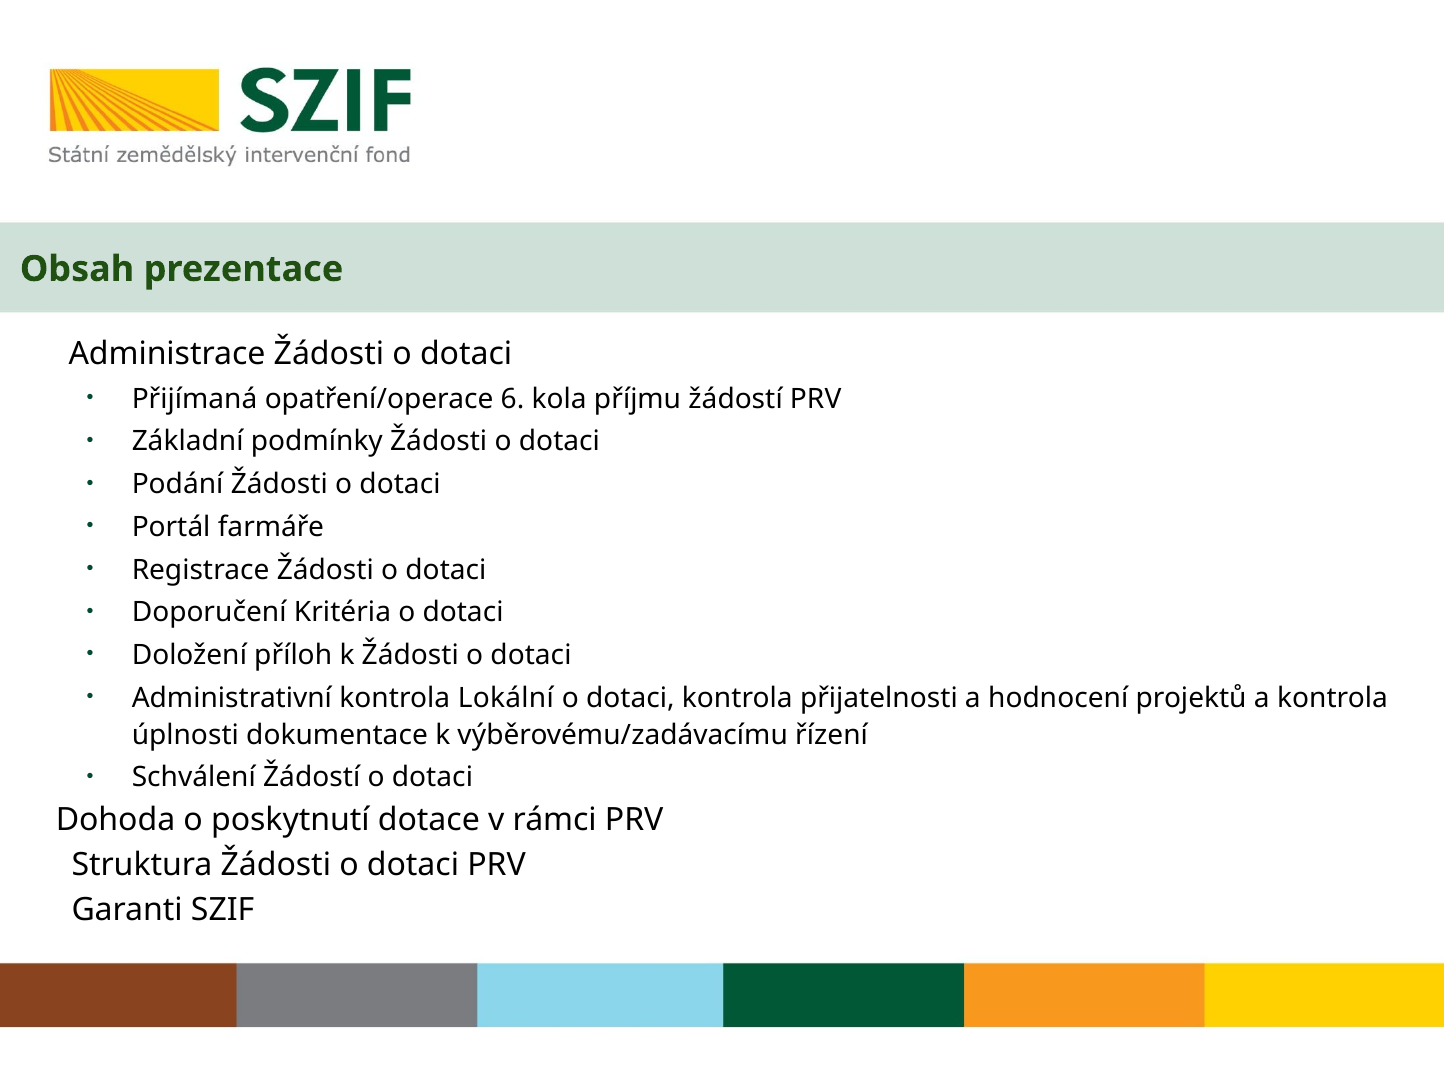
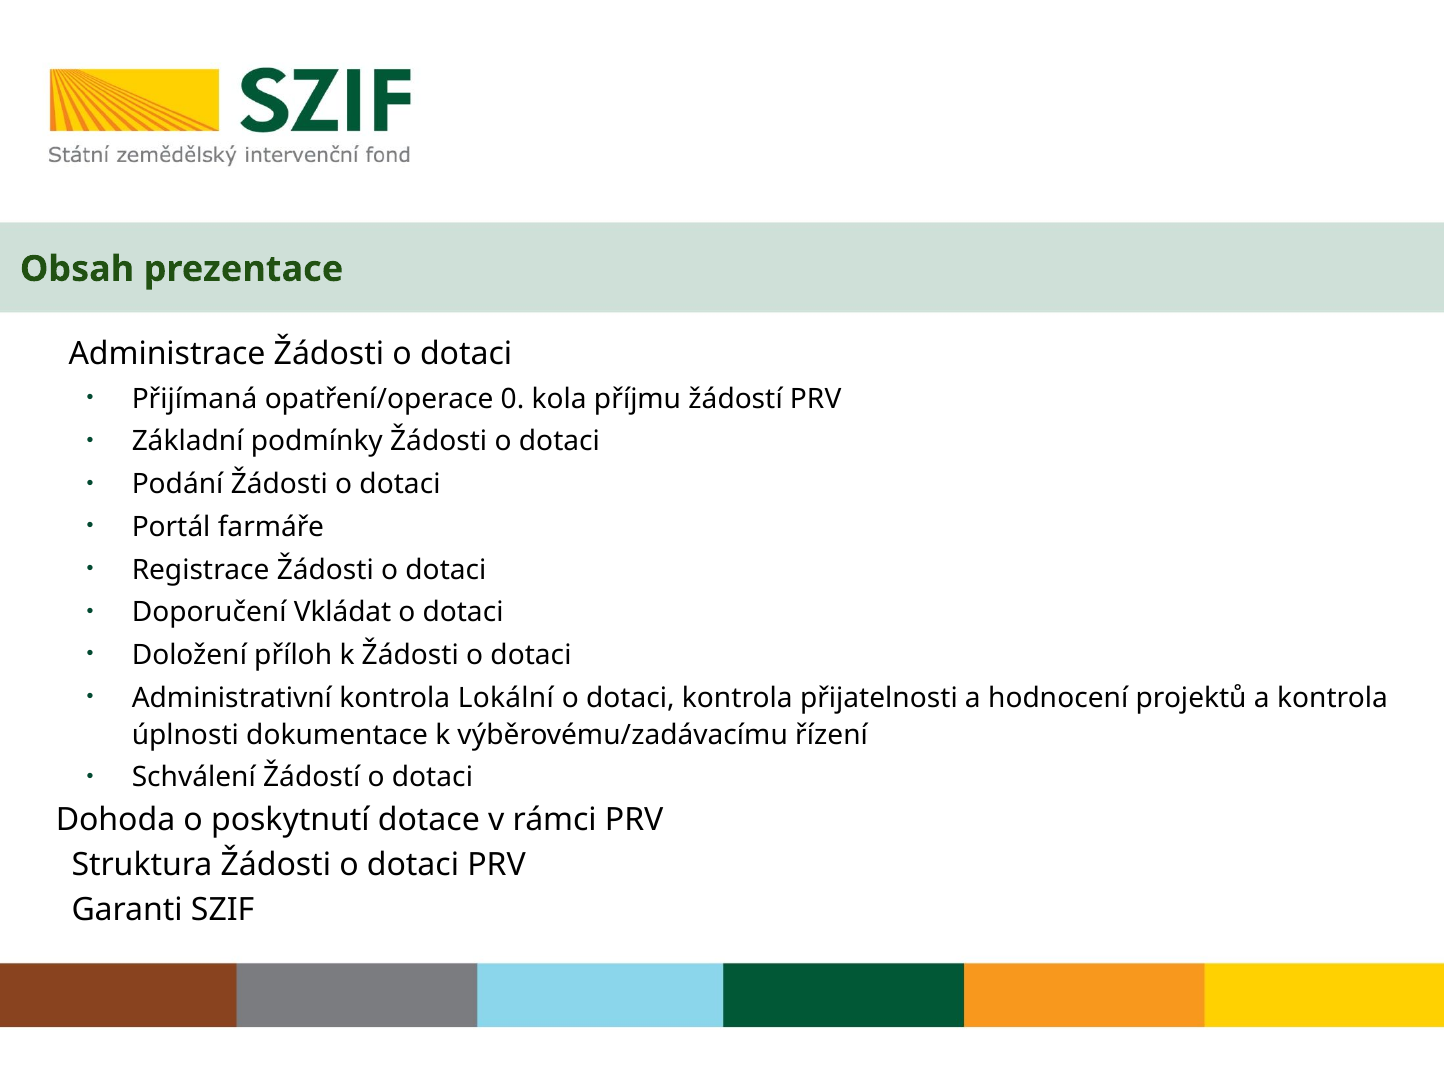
6: 6 -> 0 (512, 399)
Kritéria: Kritéria -> Vkládat (343, 612)
